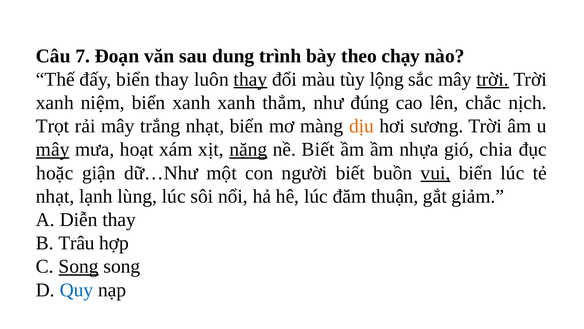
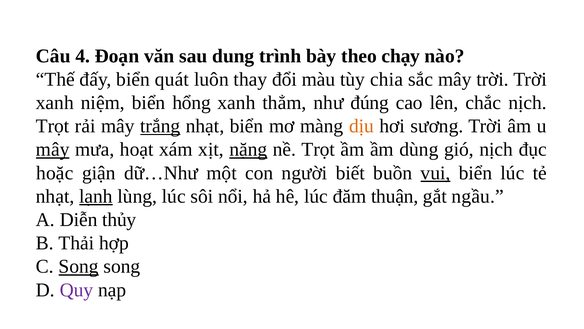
7: 7 -> 4 (83, 56)
biển thay: thay -> quát (172, 79)
thay underline: present -> none (250, 79)
lộng: lộng -> chia (387, 79)
trời underline: present -> none (493, 79)
biển xanh: xanh -> hổng (192, 103)
trắng underline: none -> present (160, 126)
nề Biết: Biết -> Trọt (318, 149)
nhựa: nhựa -> dùng (419, 149)
gió chia: chia -> nịch (496, 149)
lạnh underline: none -> present (96, 196)
giảm: giảm -> ngầu (478, 196)
Diễn thay: thay -> thủy (119, 219)
Trâu: Trâu -> Thải (76, 243)
Quy colour: blue -> purple (76, 290)
